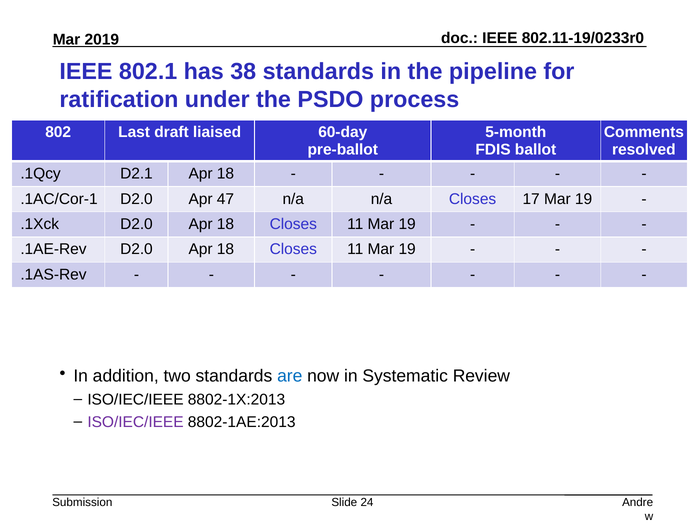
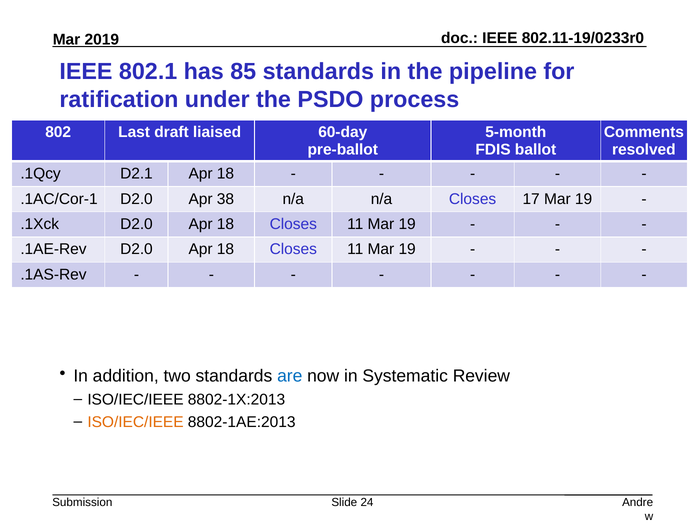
38: 38 -> 85 (243, 72)
47: 47 -> 38 (225, 199)
ISO/IEC/IEEE colour: purple -> orange (136, 422)
